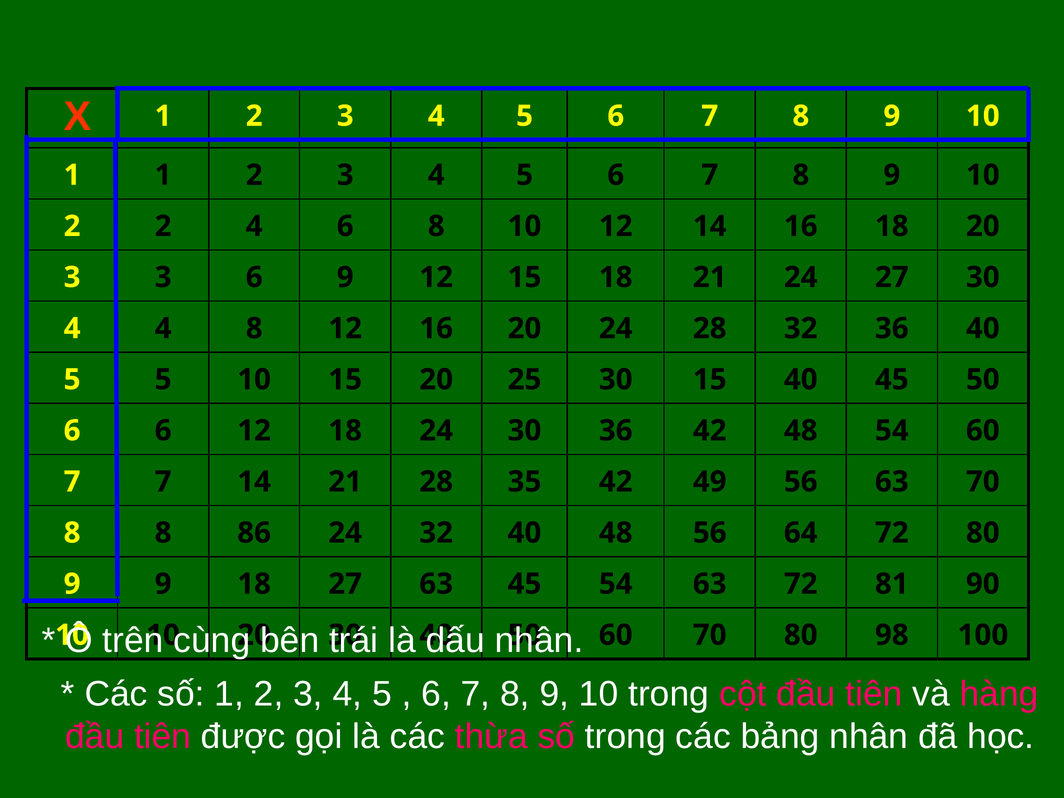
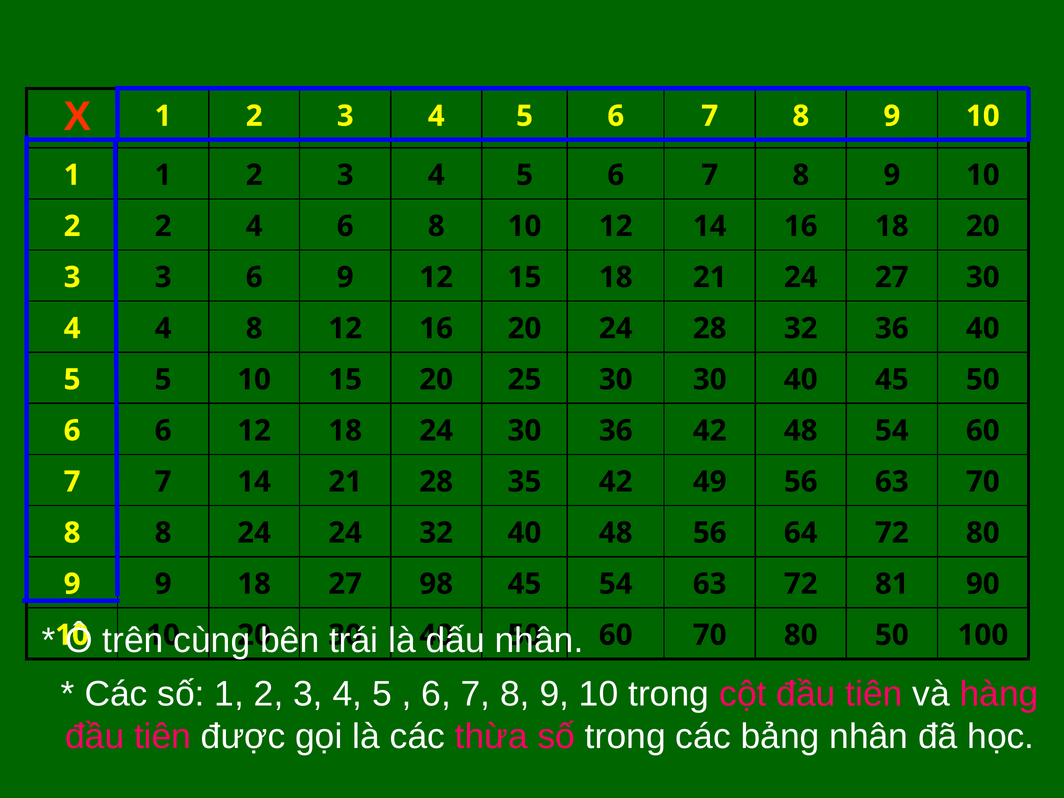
30 15: 15 -> 30 (710, 380)
8 86: 86 -> 24 (254, 533)
27 63: 63 -> 98 (436, 584)
80 98: 98 -> 50 (892, 635)
